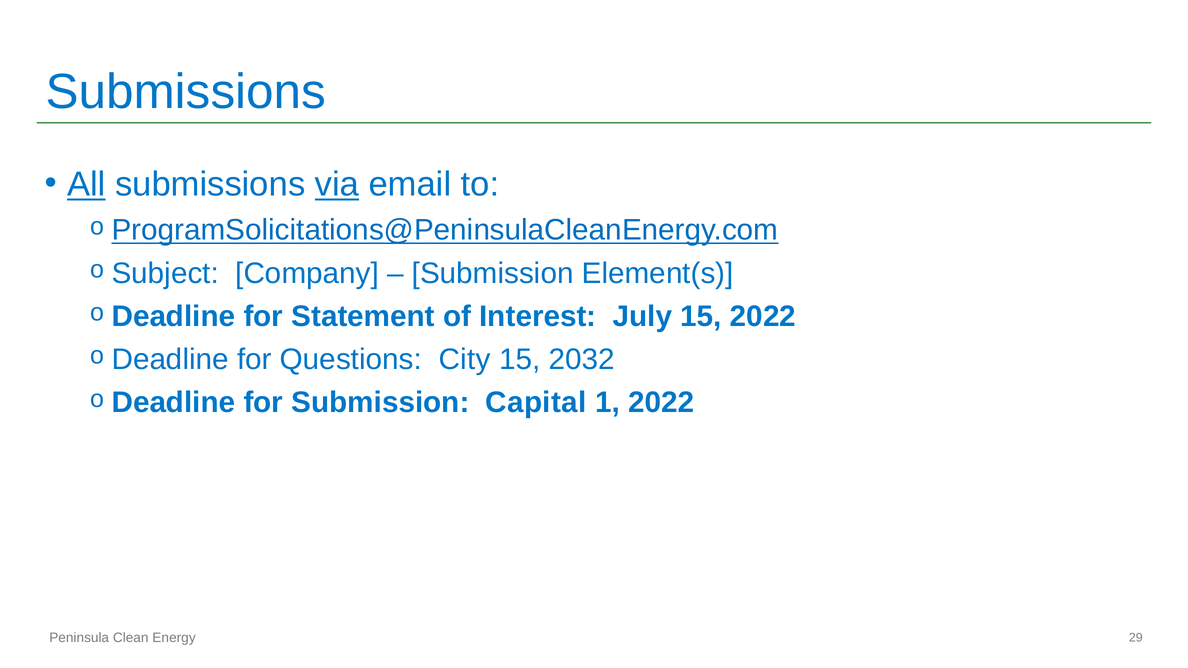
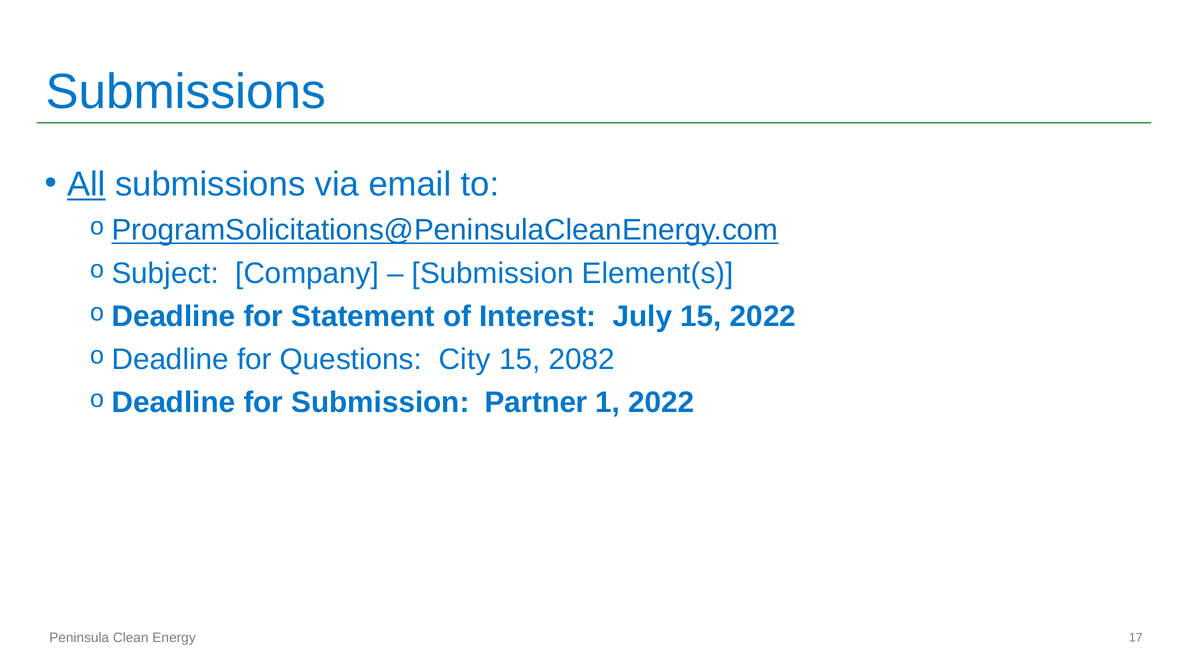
via underline: present -> none (337, 185)
2032: 2032 -> 2082 (582, 359)
Capital: Capital -> Partner (536, 403)
29: 29 -> 17 (1136, 638)
